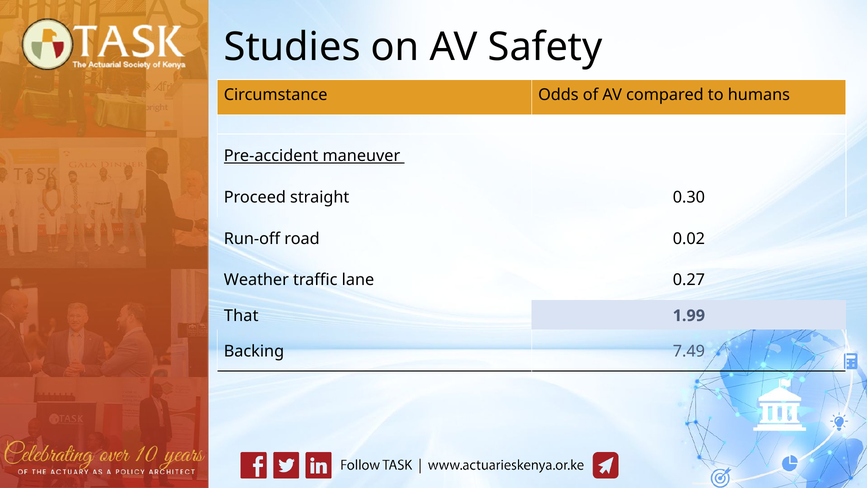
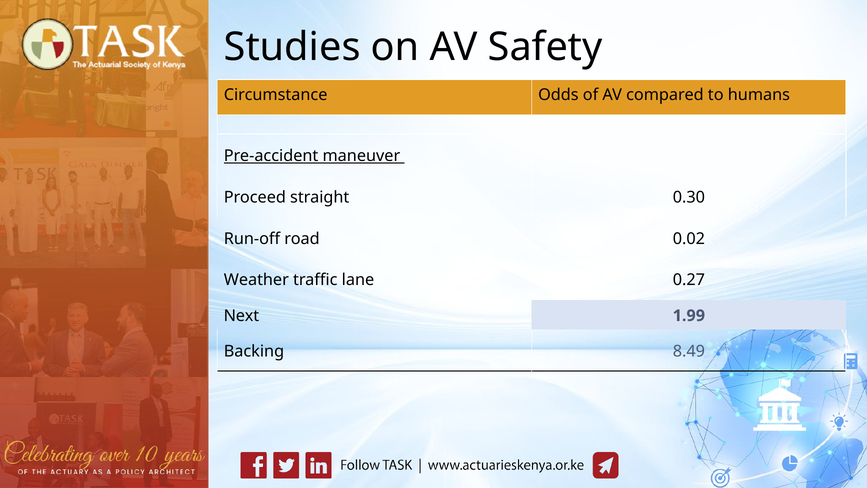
That: That -> Next (241, 315)
7.49: 7.49 -> 8.49 (689, 351)
